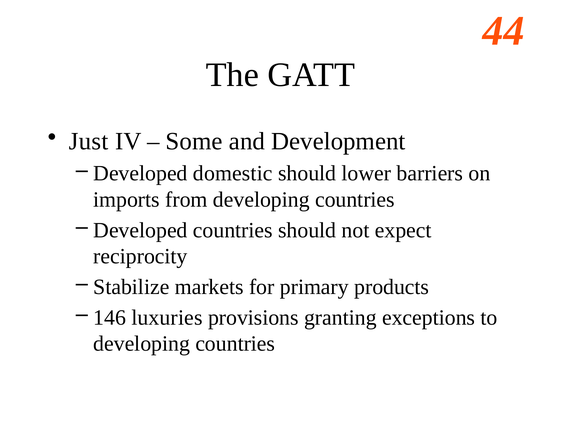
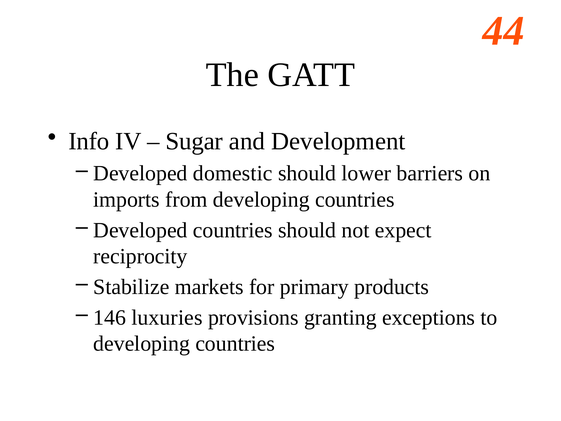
Just: Just -> Info (89, 141)
Some: Some -> Sugar (194, 141)
